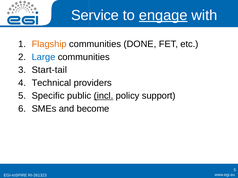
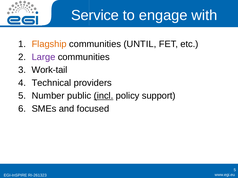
engage underline: present -> none (163, 15)
DONE: DONE -> UNTIL (140, 44)
Large colour: blue -> purple (43, 57)
Start-tail: Start-tail -> Work-tail (49, 70)
Specific: Specific -> Number (48, 96)
become: become -> focused (93, 109)
